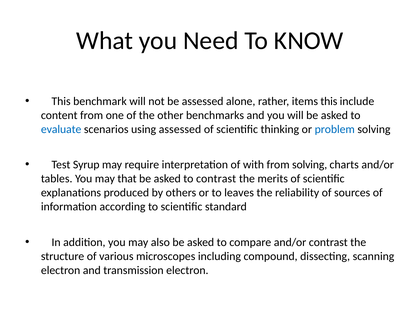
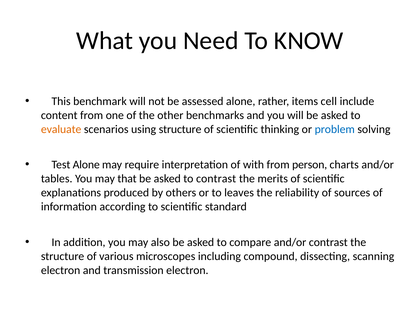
items this: this -> cell (329, 101)
evaluate colour: blue -> orange (61, 129)
using assessed: assessed -> structure (180, 129)
Test Syrup: Syrup -> Alone (86, 165)
from solving: solving -> person (310, 165)
